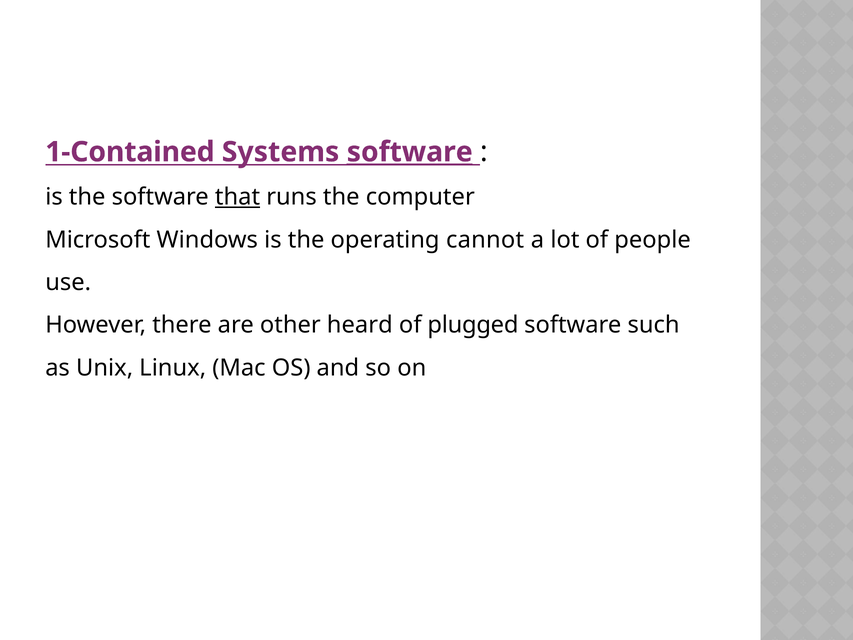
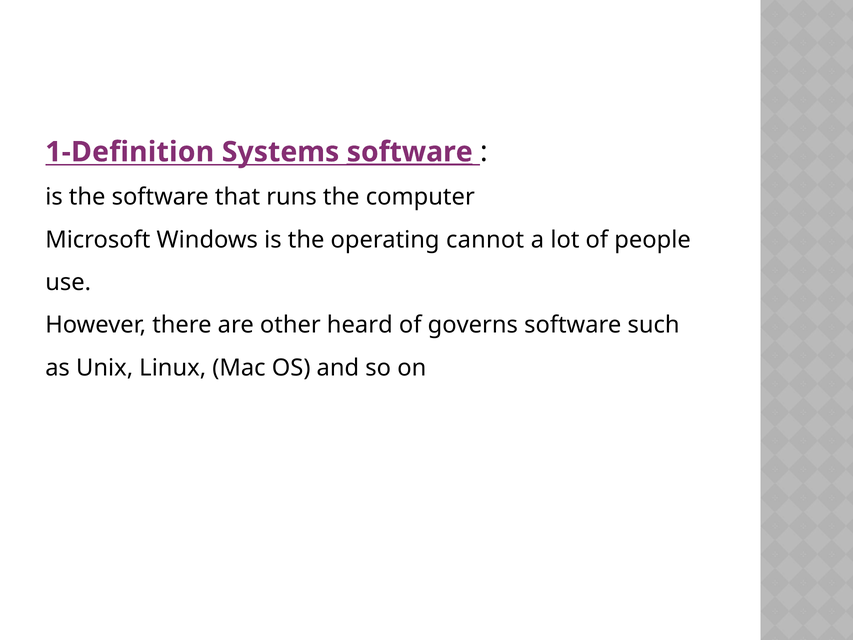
1-Contained: 1-Contained -> 1-Definition (130, 152)
that underline: present -> none (238, 197)
plugged: plugged -> governs (473, 325)
